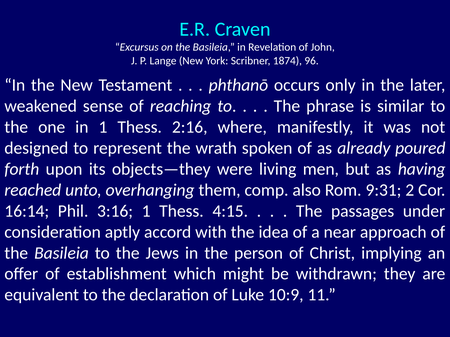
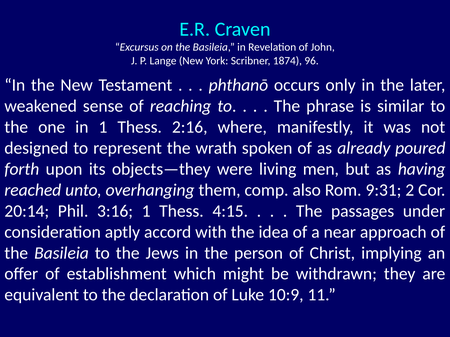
16:14: 16:14 -> 20:14 (27, 211)
